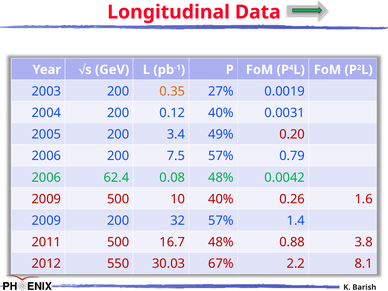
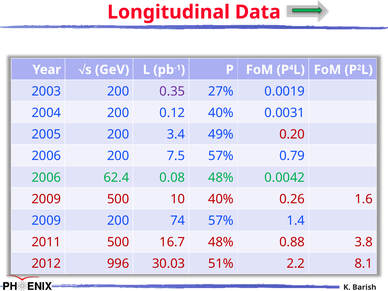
0.35 colour: orange -> purple (172, 91)
32: 32 -> 74 (178, 221)
550: 550 -> 996 (118, 264)
67%: 67% -> 51% (221, 264)
